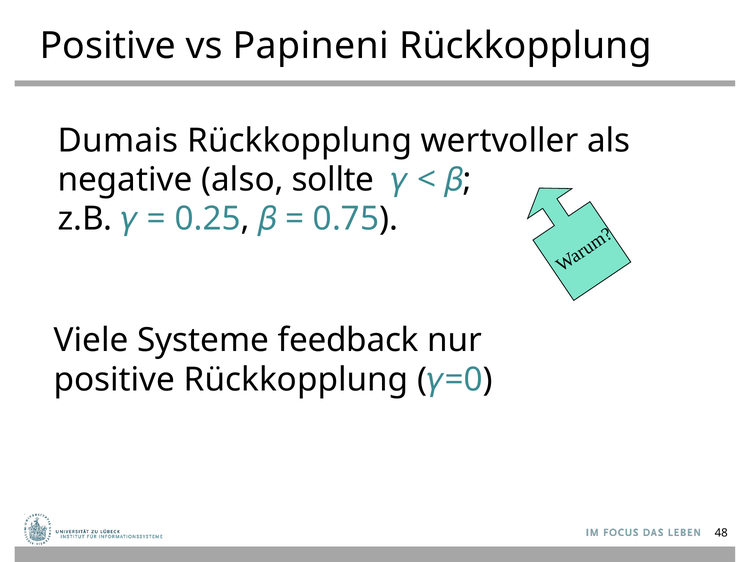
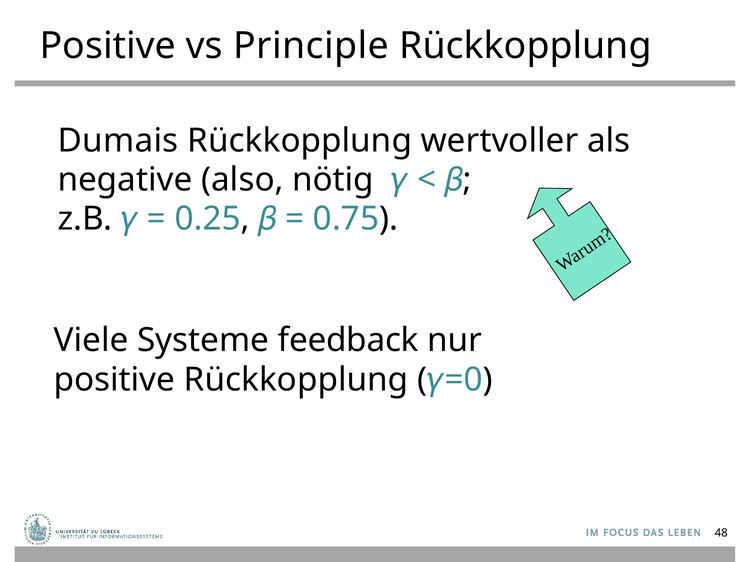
Papineni: Papineni -> Principle (311, 46)
sollte: sollte -> nötig (333, 180)
